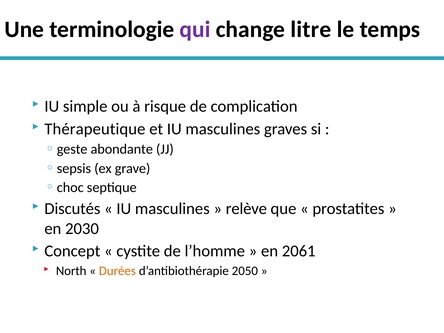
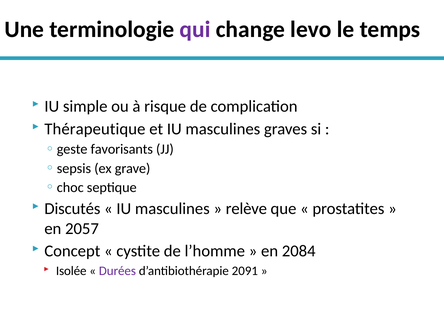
litre: litre -> levo (311, 30)
abondante: abondante -> favorisants (122, 149)
2030: 2030 -> 2057 (82, 229)
2061: 2061 -> 2084 (299, 251)
North: North -> Isolée (71, 271)
Durées colour: orange -> purple (117, 271)
2050: 2050 -> 2091 (245, 271)
